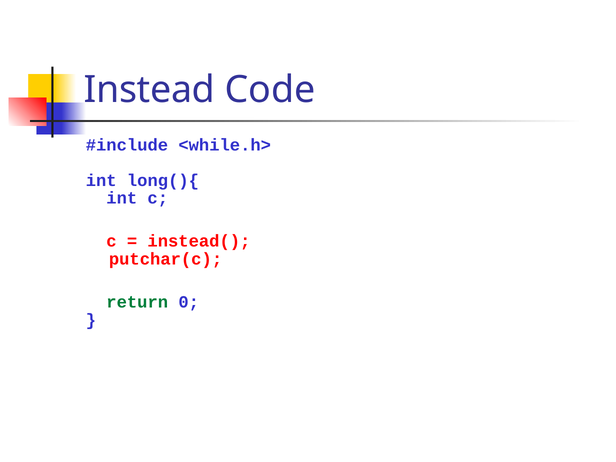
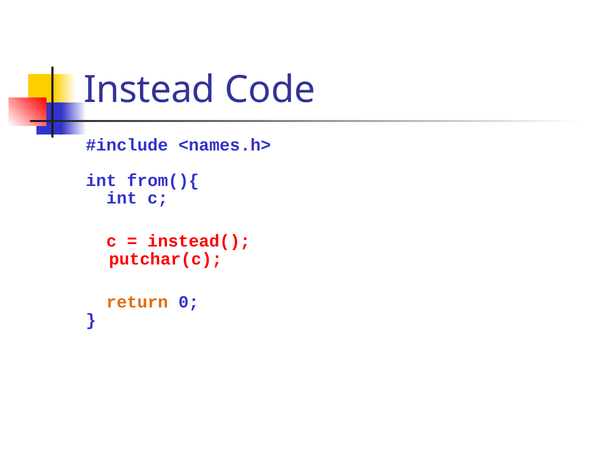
<while.h>: <while.h> -> <names.h> (225, 145)
long(){: long(){ -> from(){ (163, 180)
return colour: green -> orange (137, 302)
